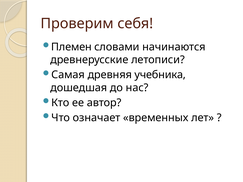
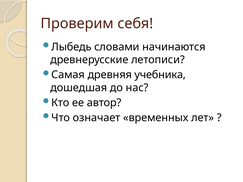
Племен: Племен -> Лыбедь (71, 47)
